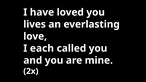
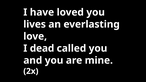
each: each -> dead (42, 48)
